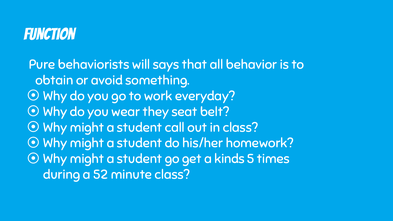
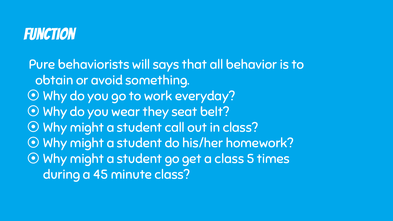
a kinds: kinds -> class (229, 159)
52: 52 -> 45 (101, 175)
